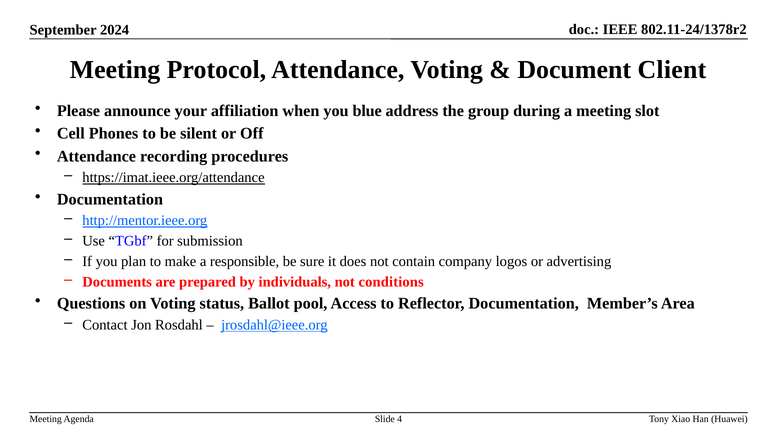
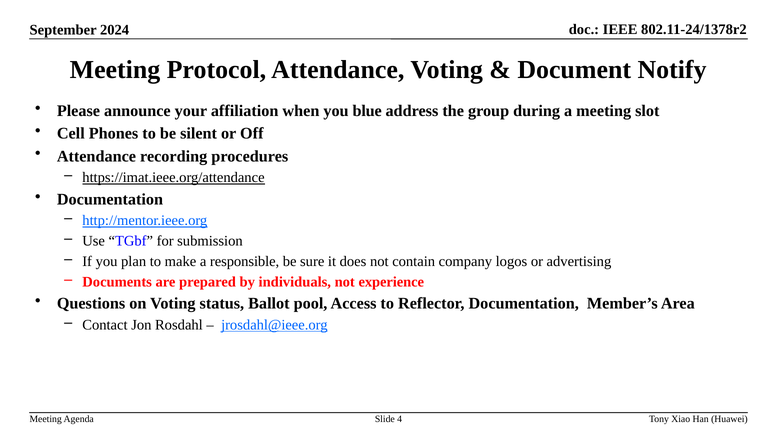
Client: Client -> Notify (672, 70)
conditions: conditions -> experience (391, 282)
